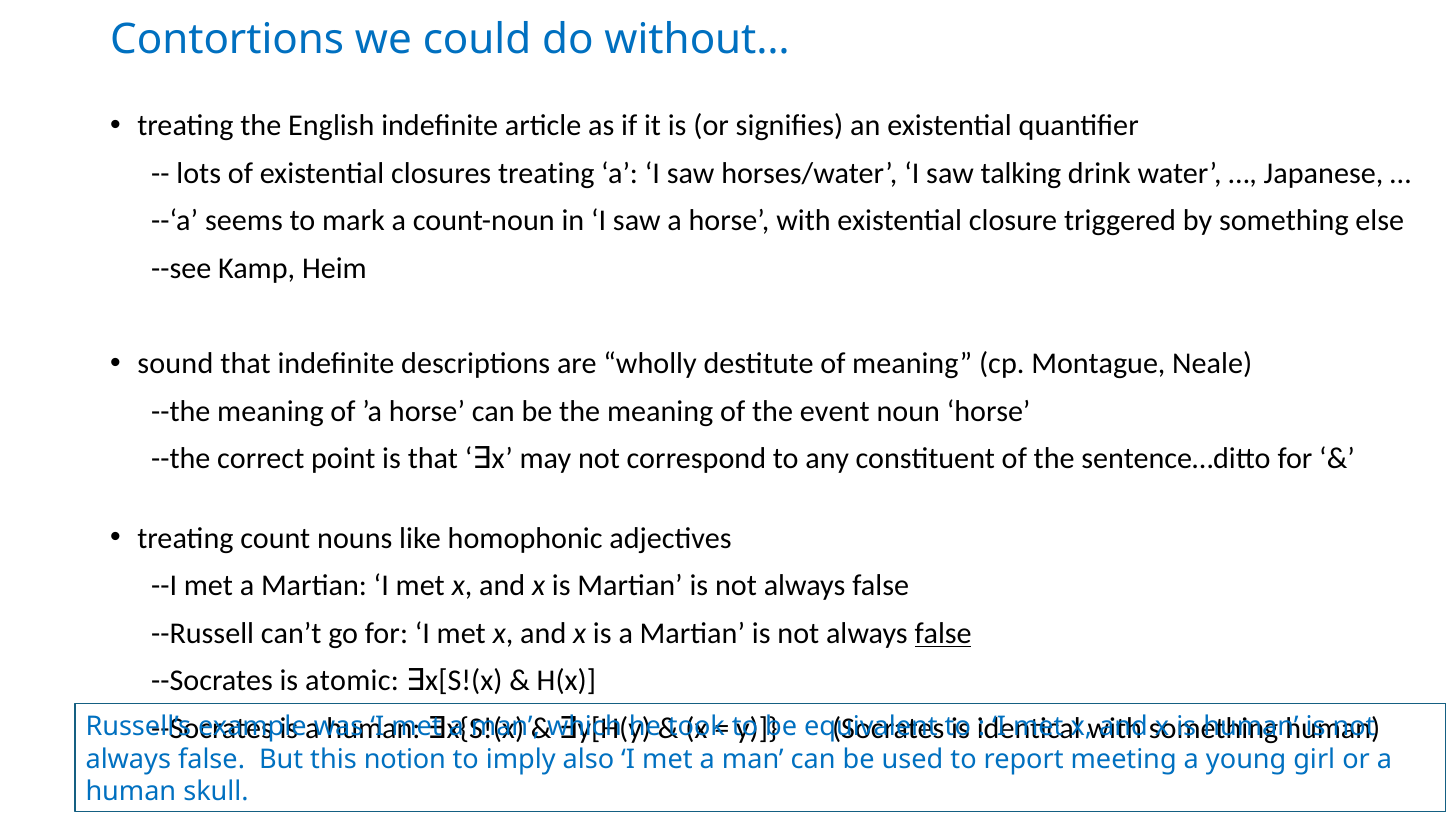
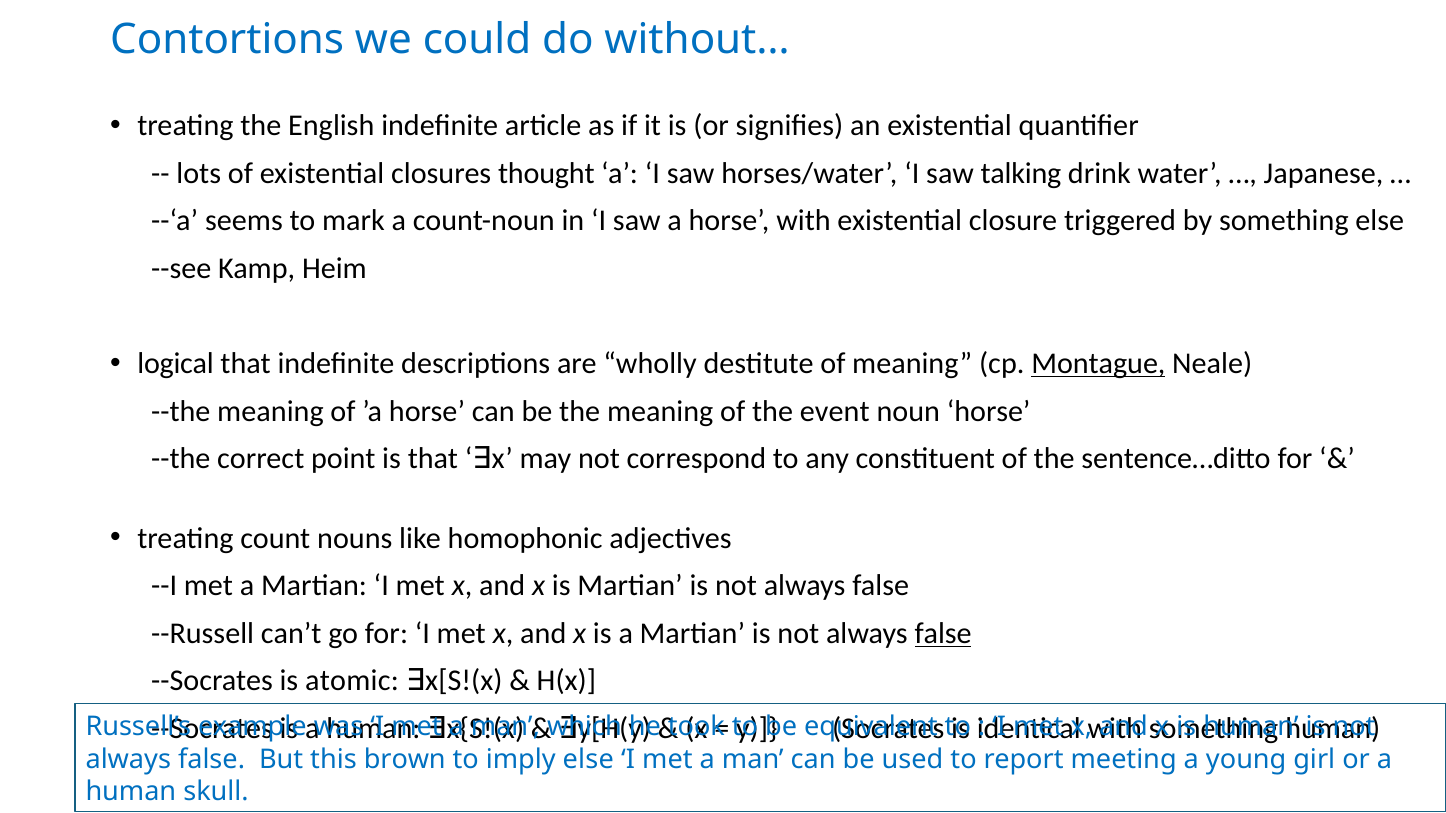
closures treating: treating -> thought (546, 173)
sound: sound -> logical (176, 364)
Montague underline: none -> present (1098, 364)
notion: notion -> brown (405, 760)
imply also: also -> else (588, 760)
